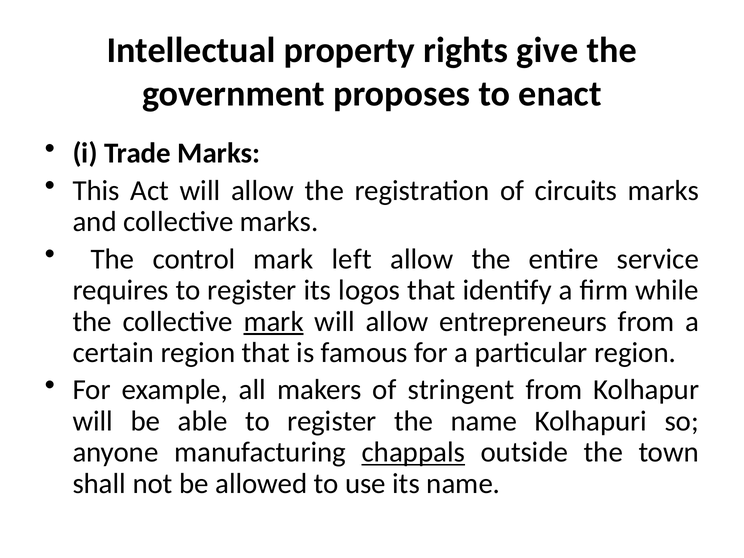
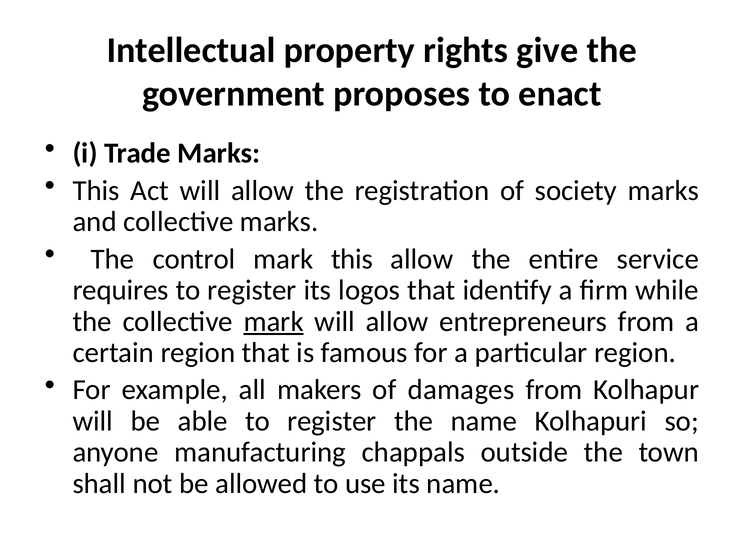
circuits: circuits -> society (576, 191)
mark left: left -> this (352, 259)
stringent: stringent -> damages (461, 390)
chappals underline: present -> none (413, 452)
